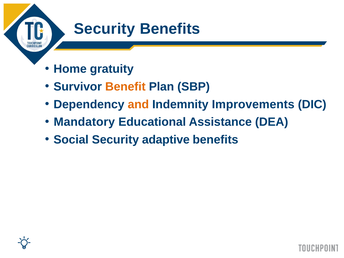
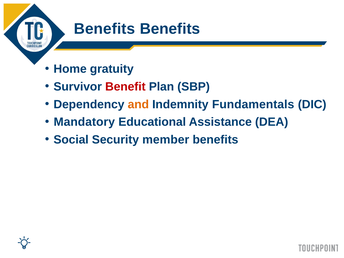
Security: Security -> Benefits (105, 29)
Benefit colour: orange -> red (125, 87)
Improvements: Improvements -> Fundamentals (253, 104)
adaptive: adaptive -> member (166, 140)
